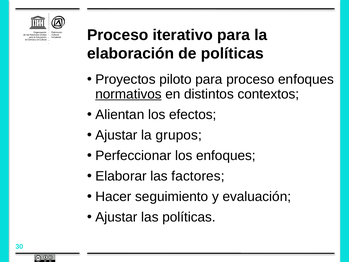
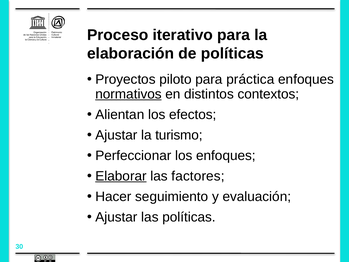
para proceso: proceso -> práctica (250, 79)
grupos: grupos -> turismo (179, 135)
Elaborar underline: none -> present (121, 176)
